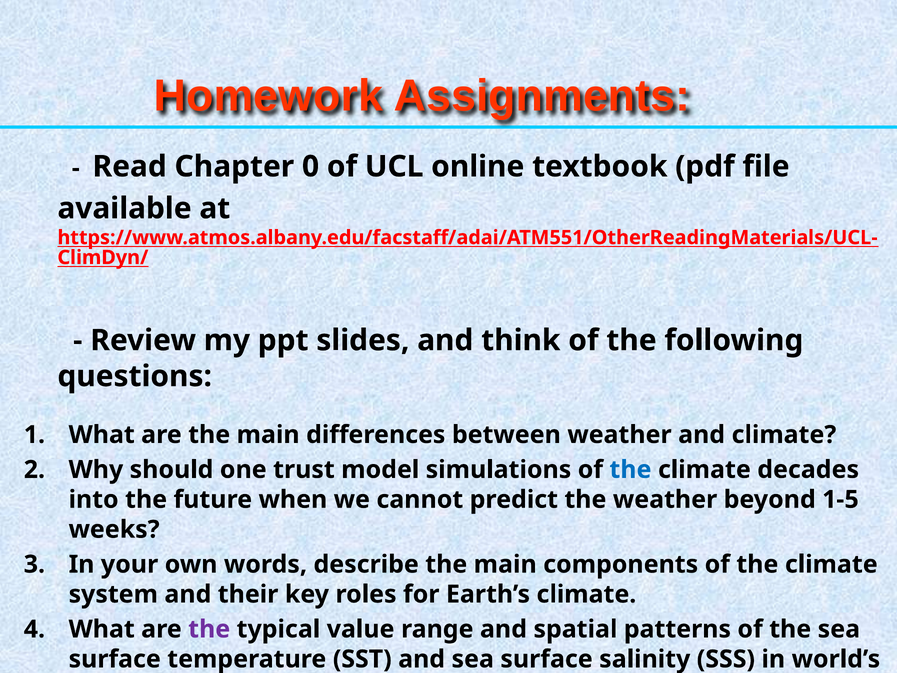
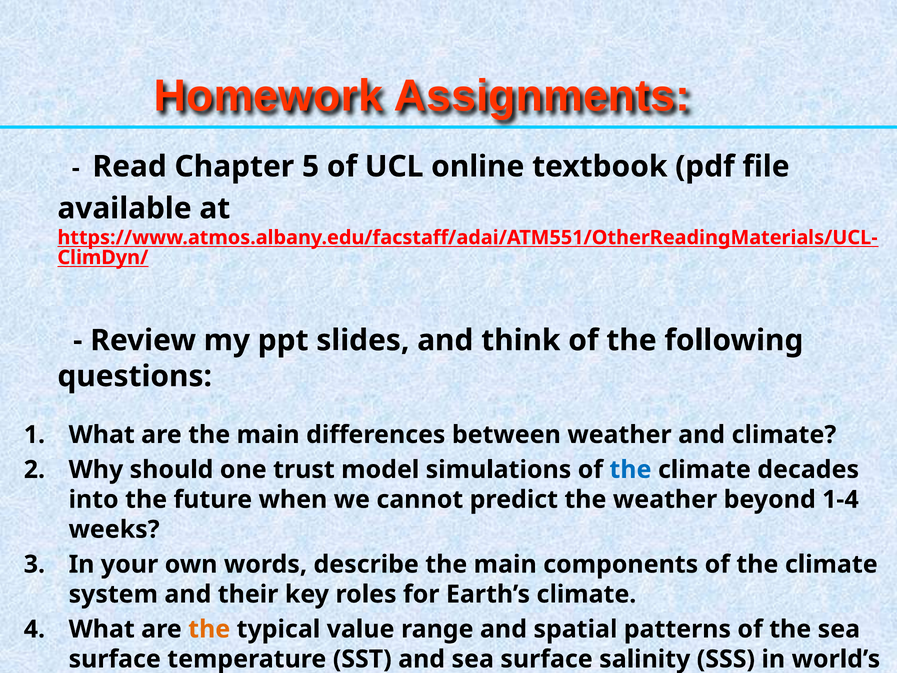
0: 0 -> 5 (311, 166)
1-5: 1-5 -> 1-4 (840, 499)
the colour: purple -> orange (209, 629)
